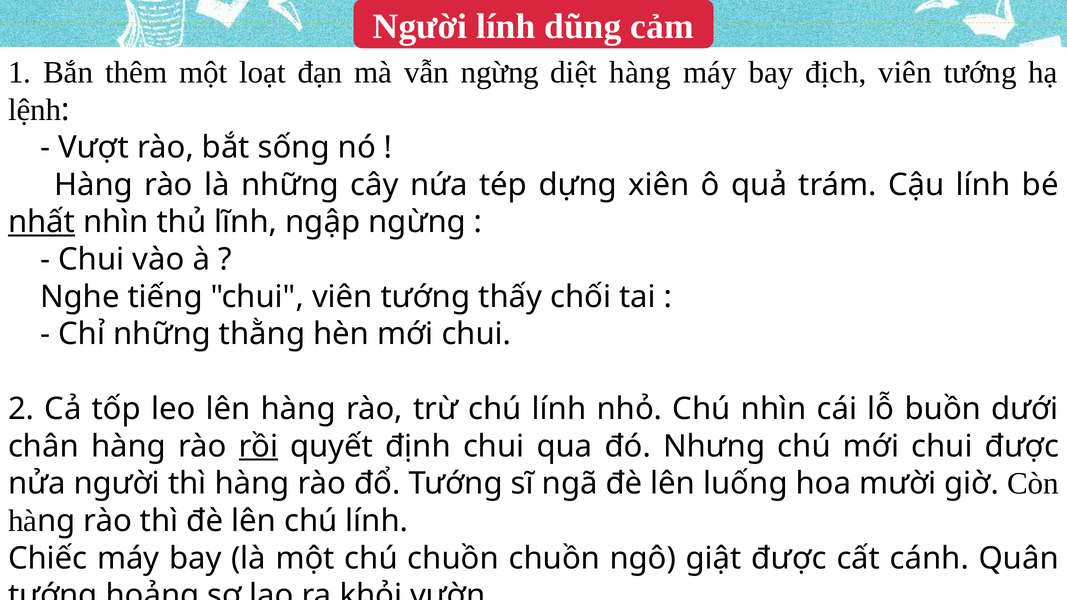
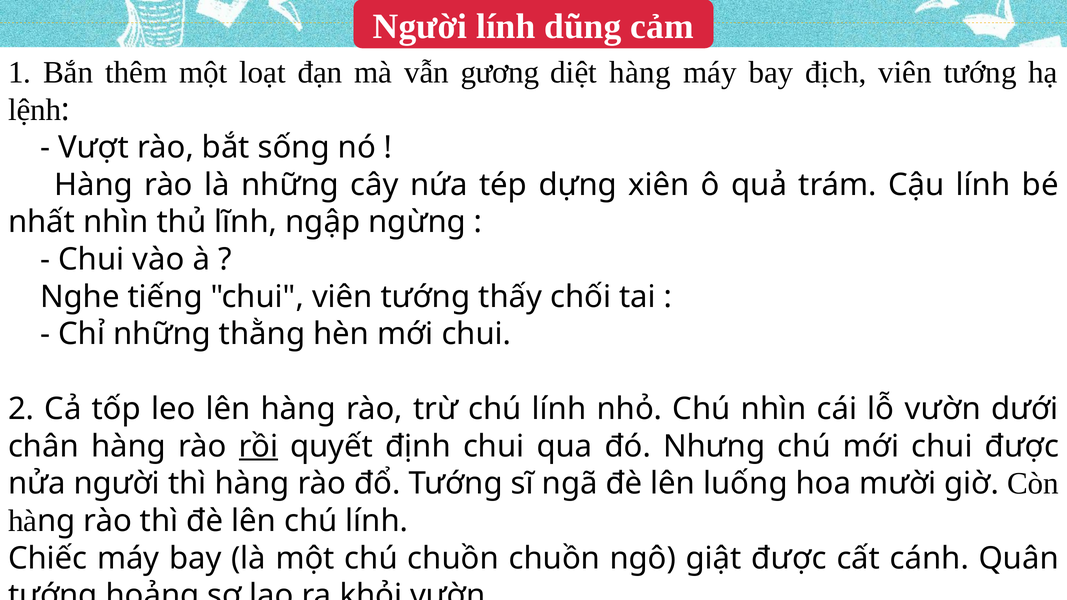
vẫn ngừng: ngừng -> gương (500, 73)
nhất underline: present -> none (42, 222)
lỗ buồn: buồn -> vườn (943, 409)
